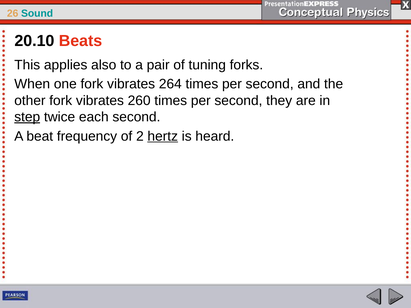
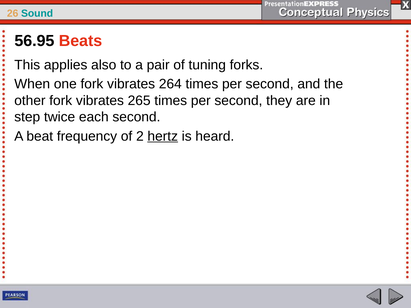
20.10: 20.10 -> 56.95 (34, 41)
260: 260 -> 265 (139, 101)
step underline: present -> none (27, 117)
